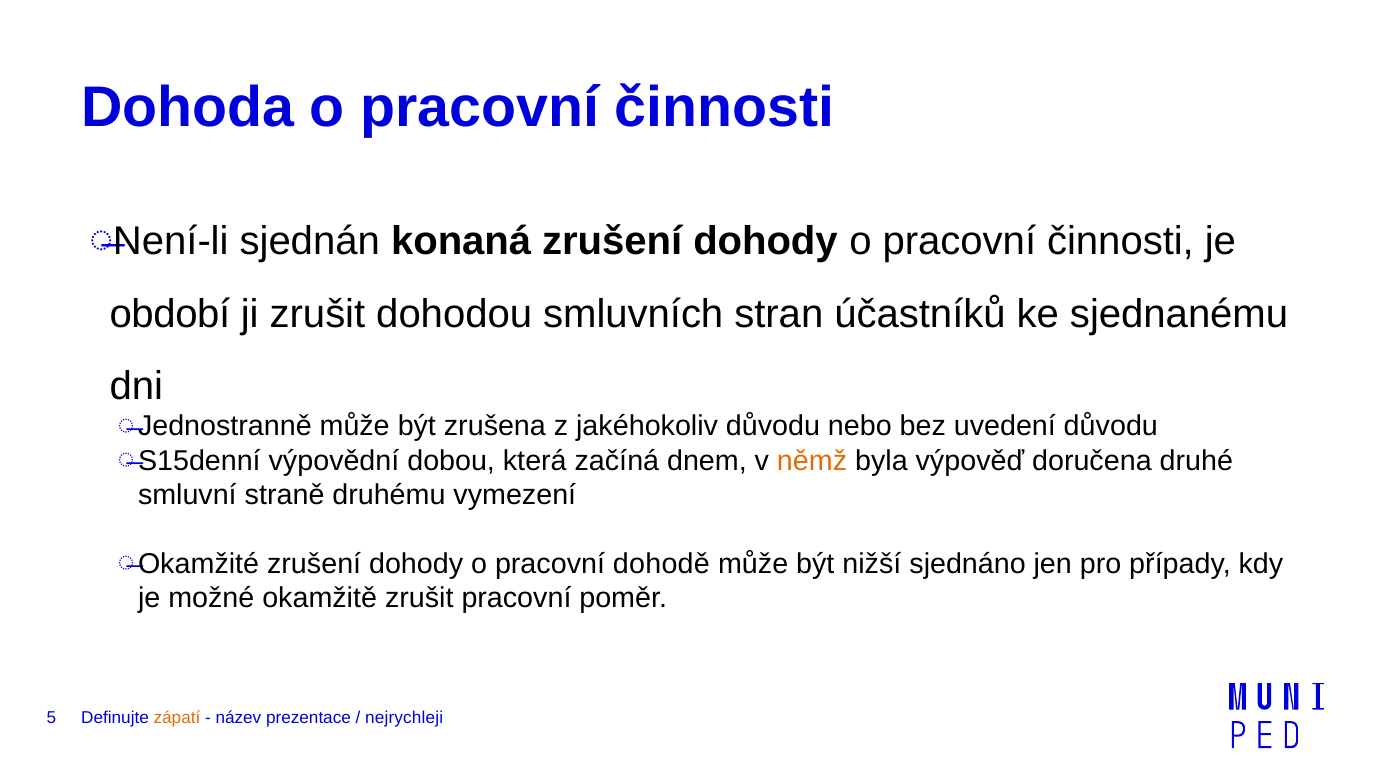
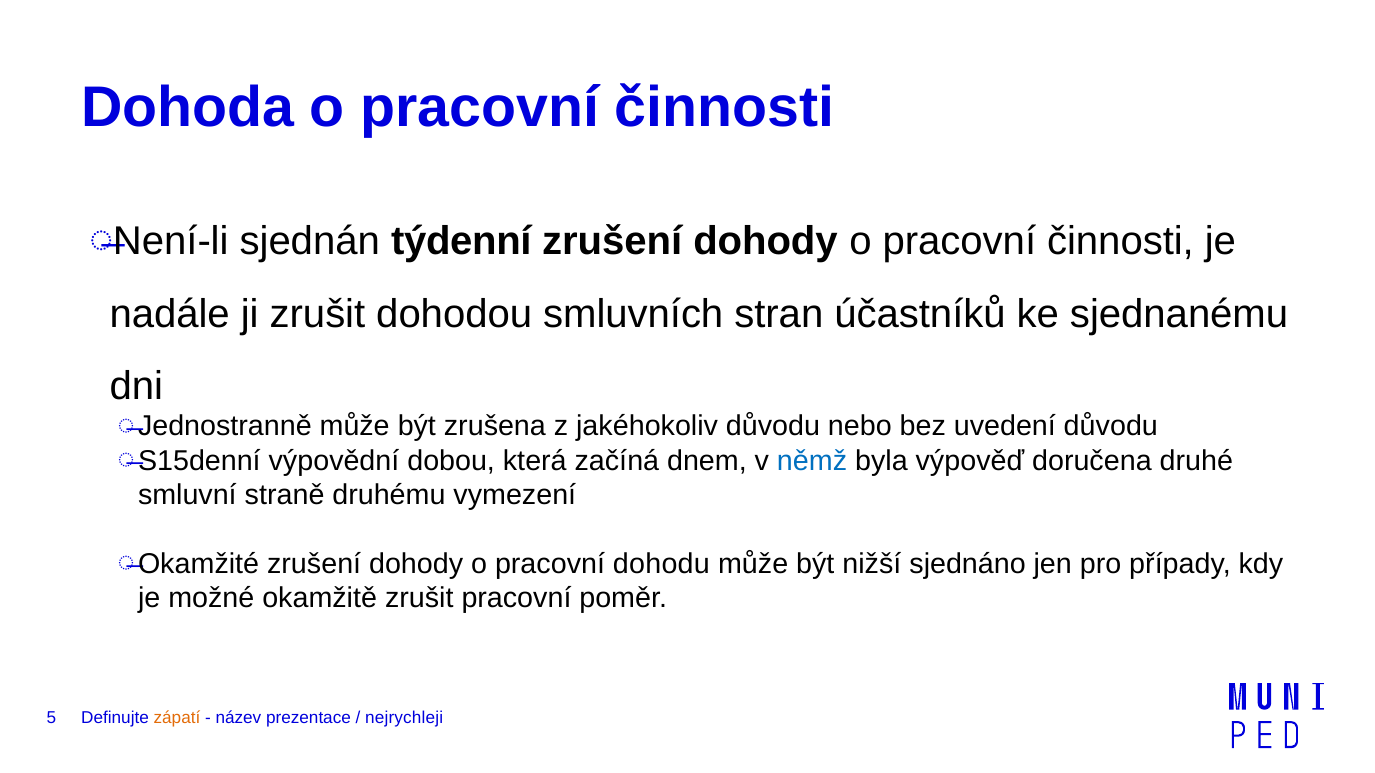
konaná: konaná -> týdenní (461, 242)
období: období -> nadále (170, 314)
němž colour: orange -> blue (812, 461)
dohodě: dohodě -> dohodu (661, 564)
